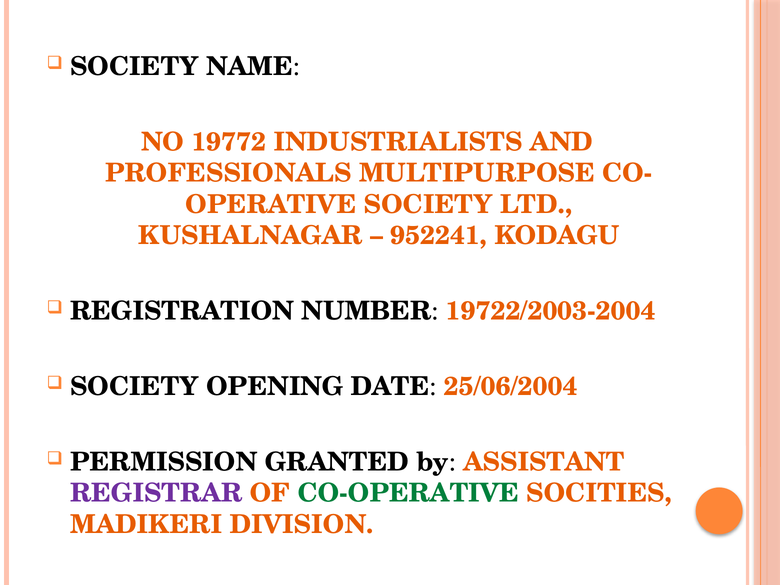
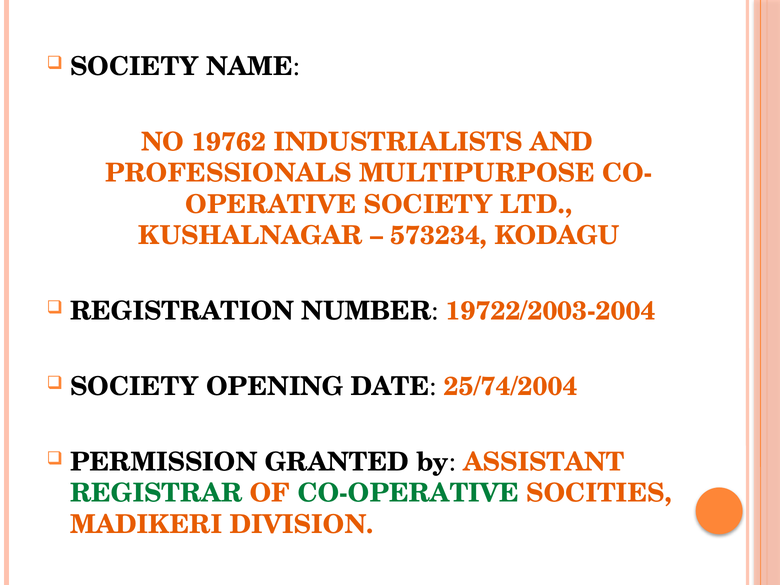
19772: 19772 -> 19762 (229, 142)
952241: 952241 -> 573234 (439, 236)
25/06/2004: 25/06/2004 -> 25/74/2004 (511, 387)
REGISTRAR colour: purple -> green (156, 493)
